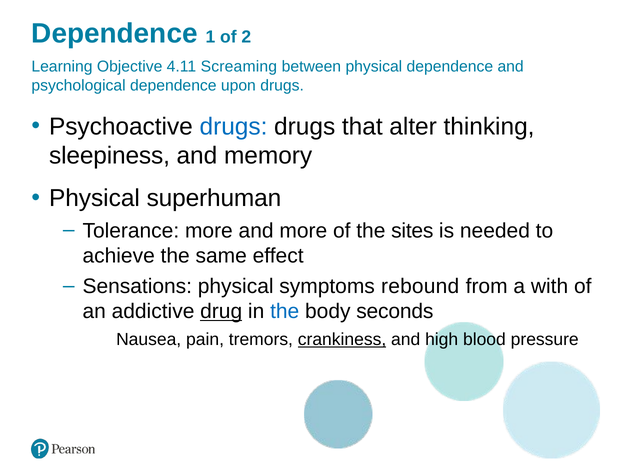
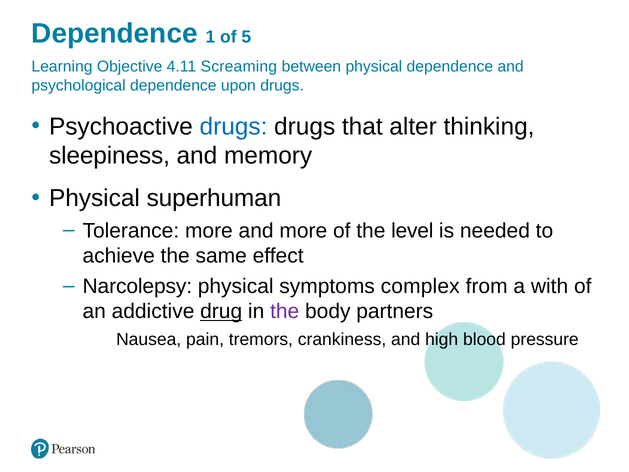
2: 2 -> 5 (246, 37)
sites: sites -> level (412, 231)
Sensations: Sensations -> Narcolepsy (137, 286)
rebound: rebound -> complex (420, 286)
the colour: blue -> purple (285, 311)
seconds: seconds -> partners (395, 311)
crankiness underline: present -> none (342, 339)
